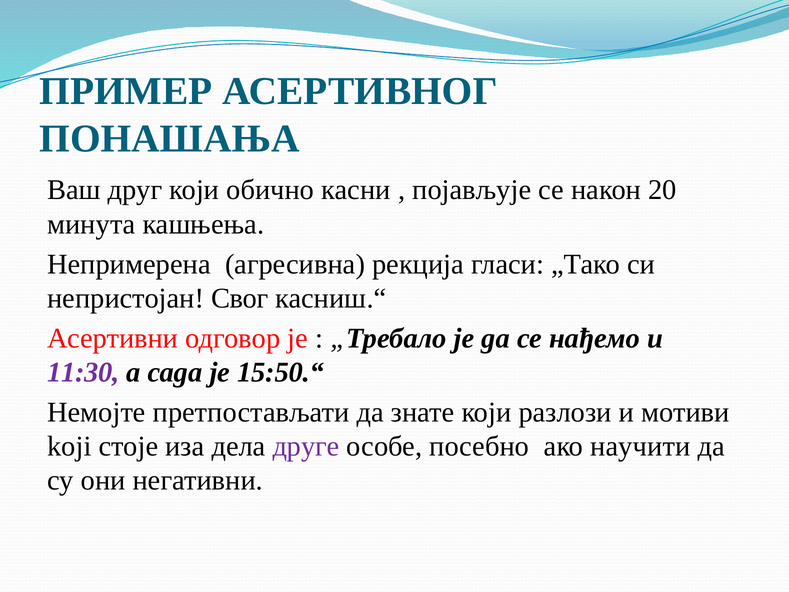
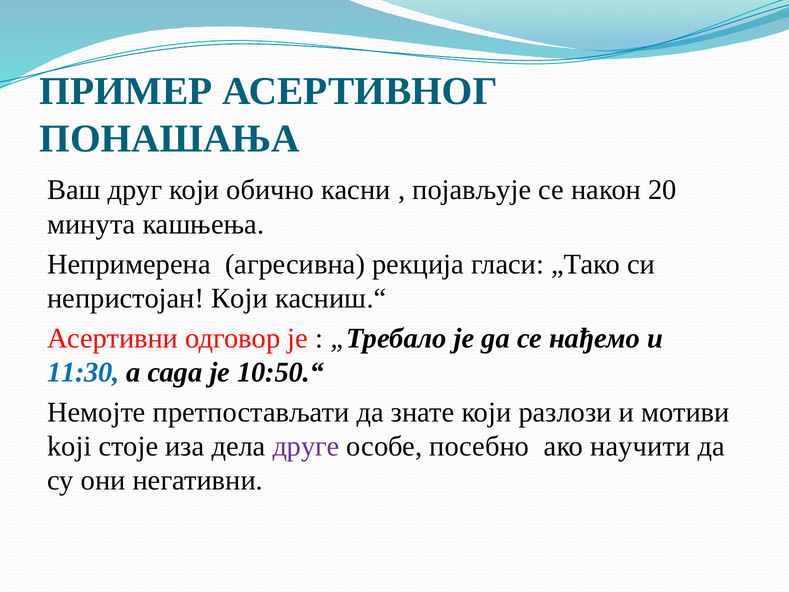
непристојан Свог: Свог -> Који (240, 298)
11:30 colour: purple -> blue (83, 372)
15:50.“: 15:50.“ -> 10:50.“ (281, 372)
